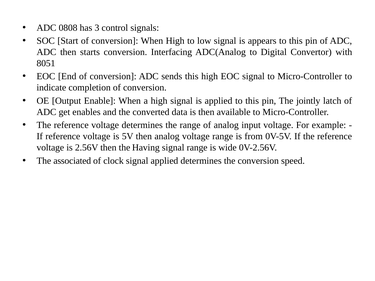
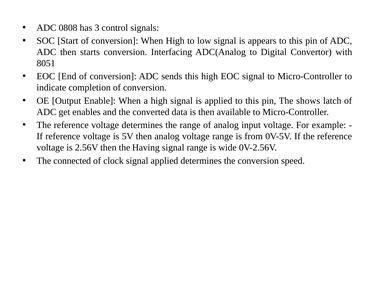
jointly: jointly -> shows (308, 101)
associated: associated -> connected (72, 161)
